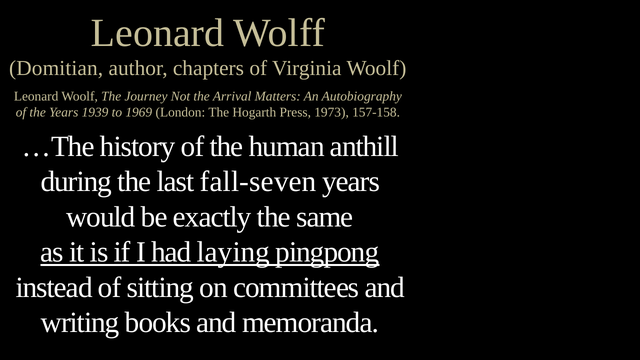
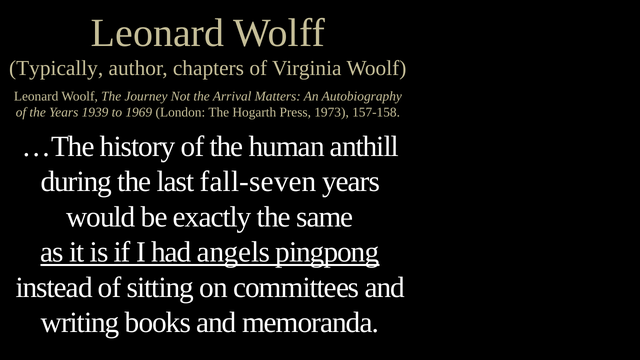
Domitian: Domitian -> Typically (56, 68)
laying: laying -> angels (234, 252)
